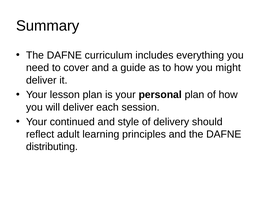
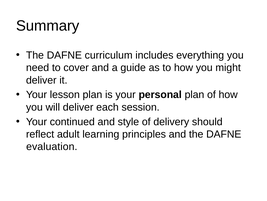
distributing: distributing -> evaluation (52, 146)
